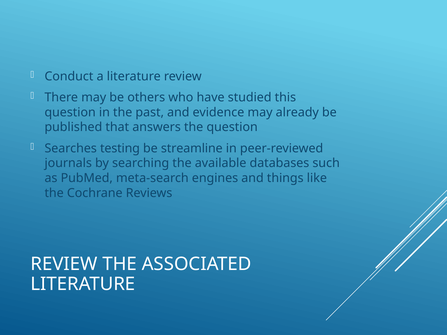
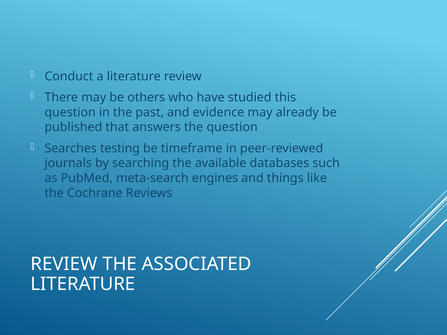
streamline: streamline -> timeframe (192, 148)
